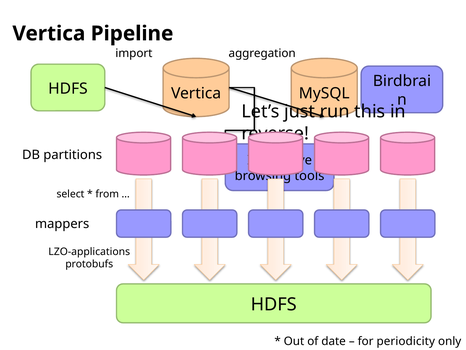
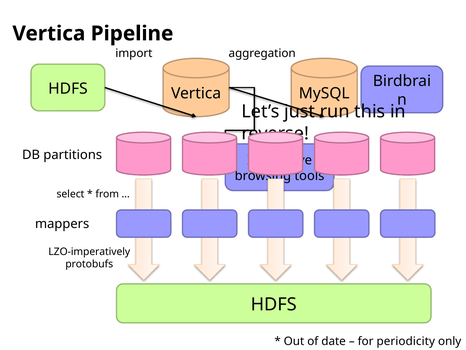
LZO-applications: LZO-applications -> LZO-imperatively (89, 251)
